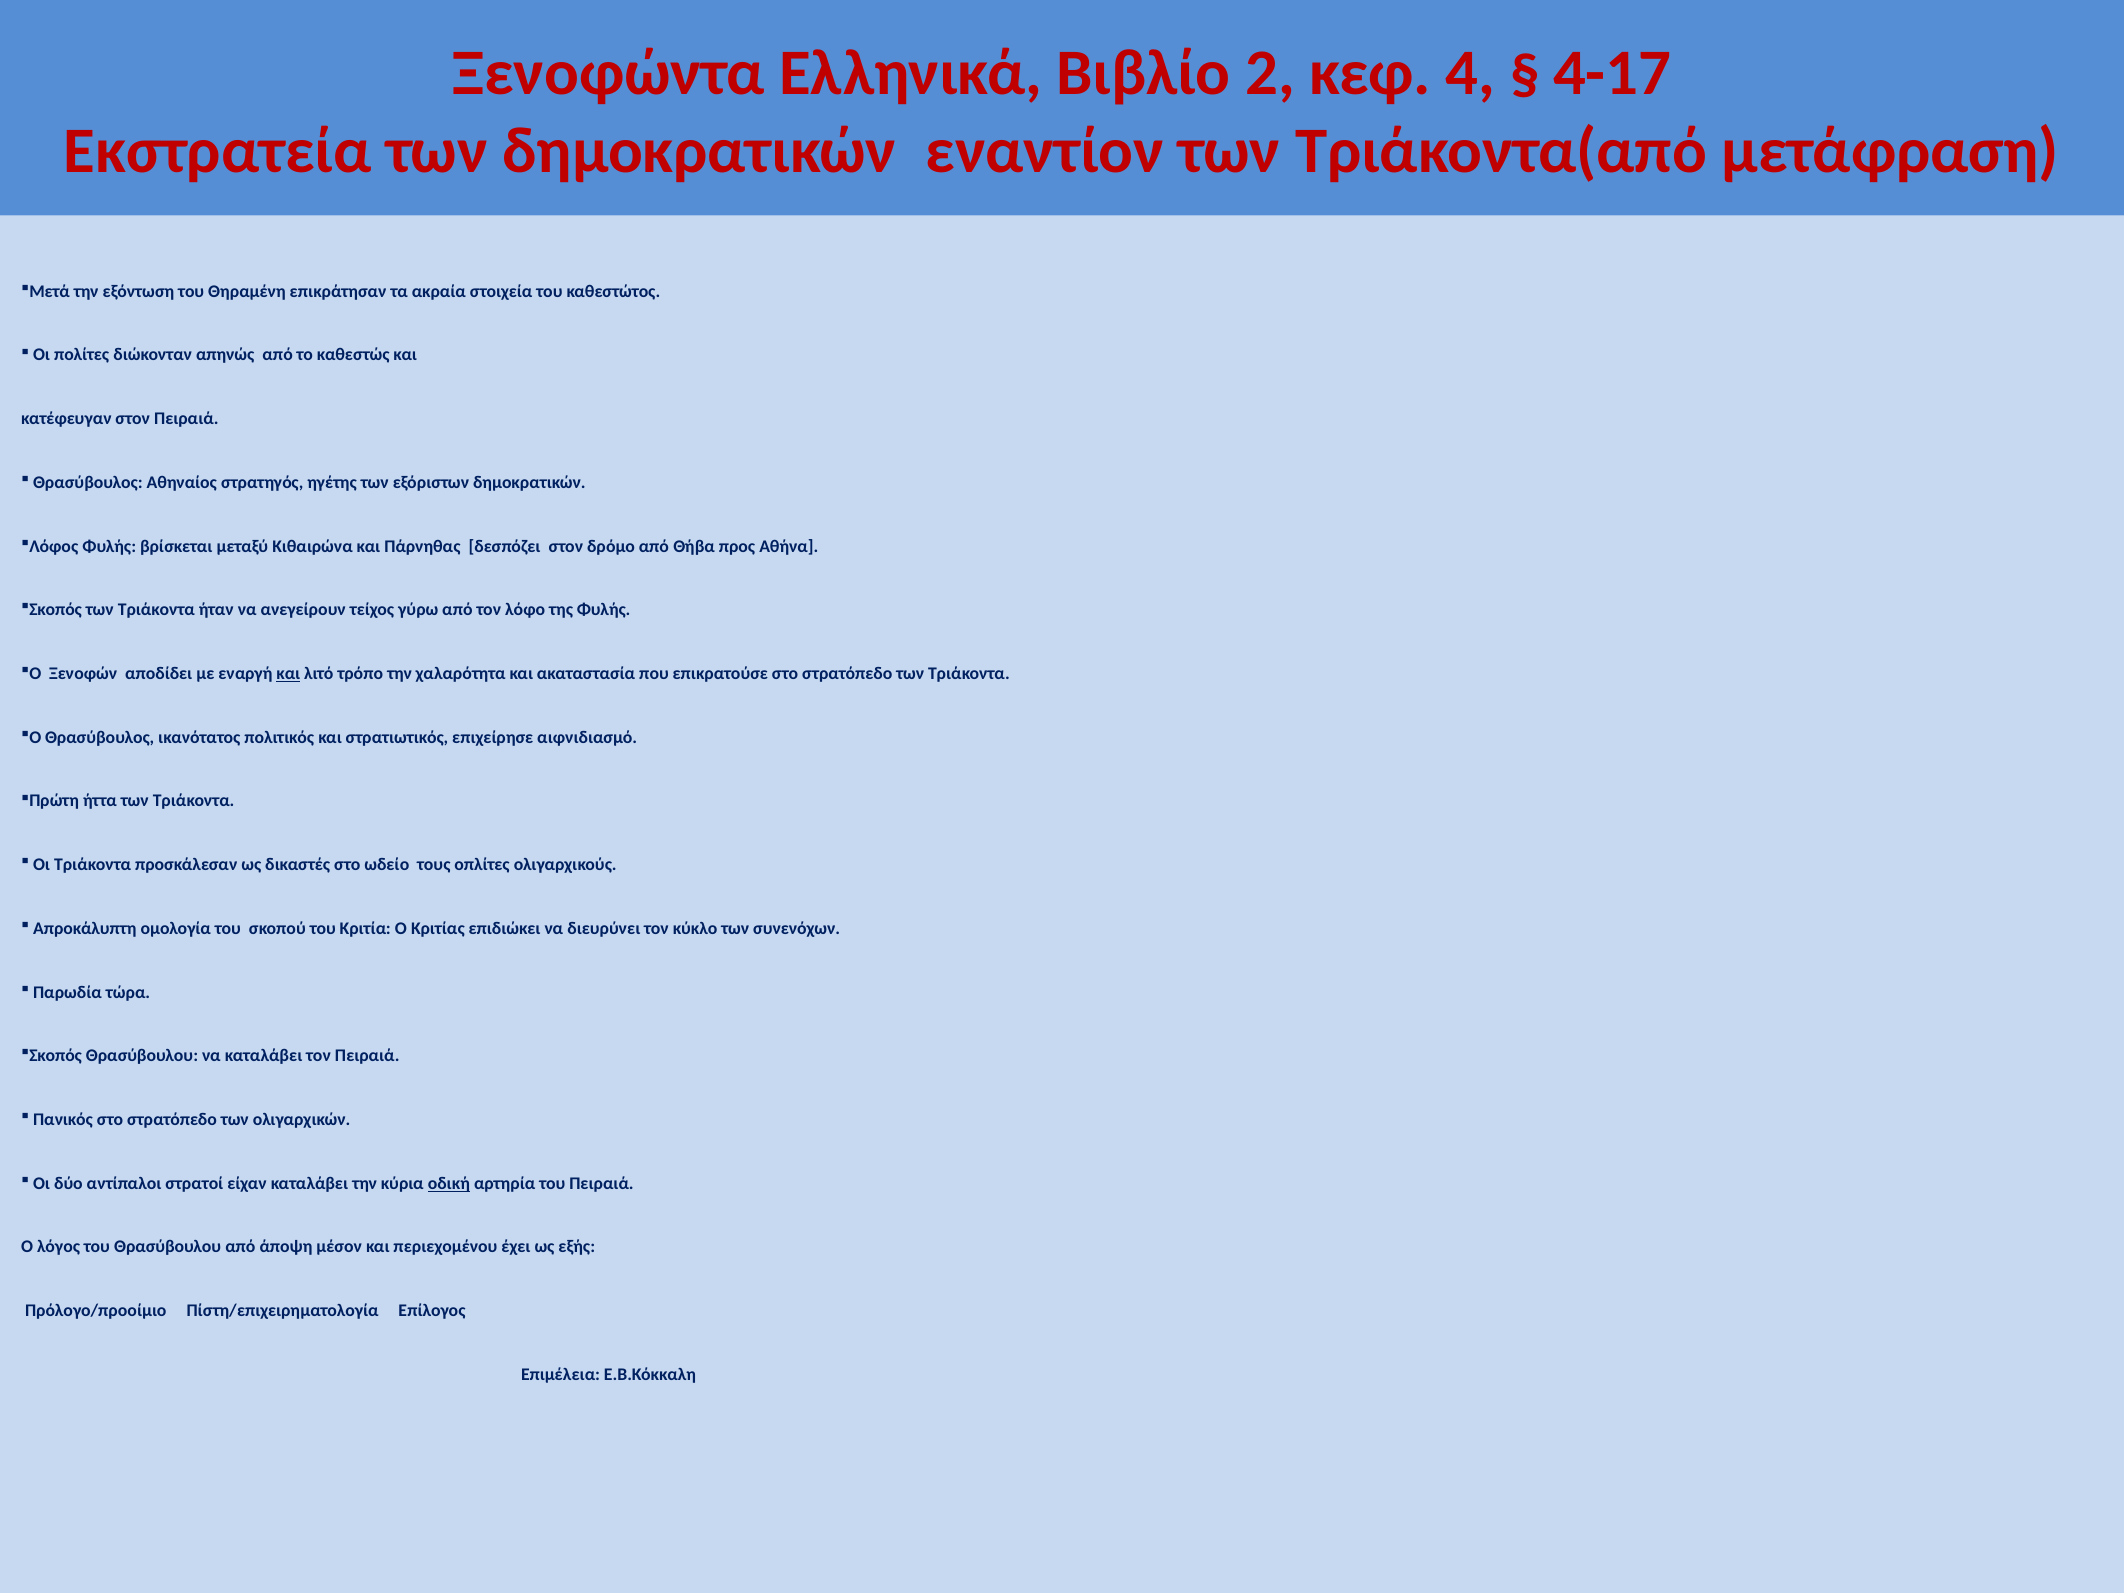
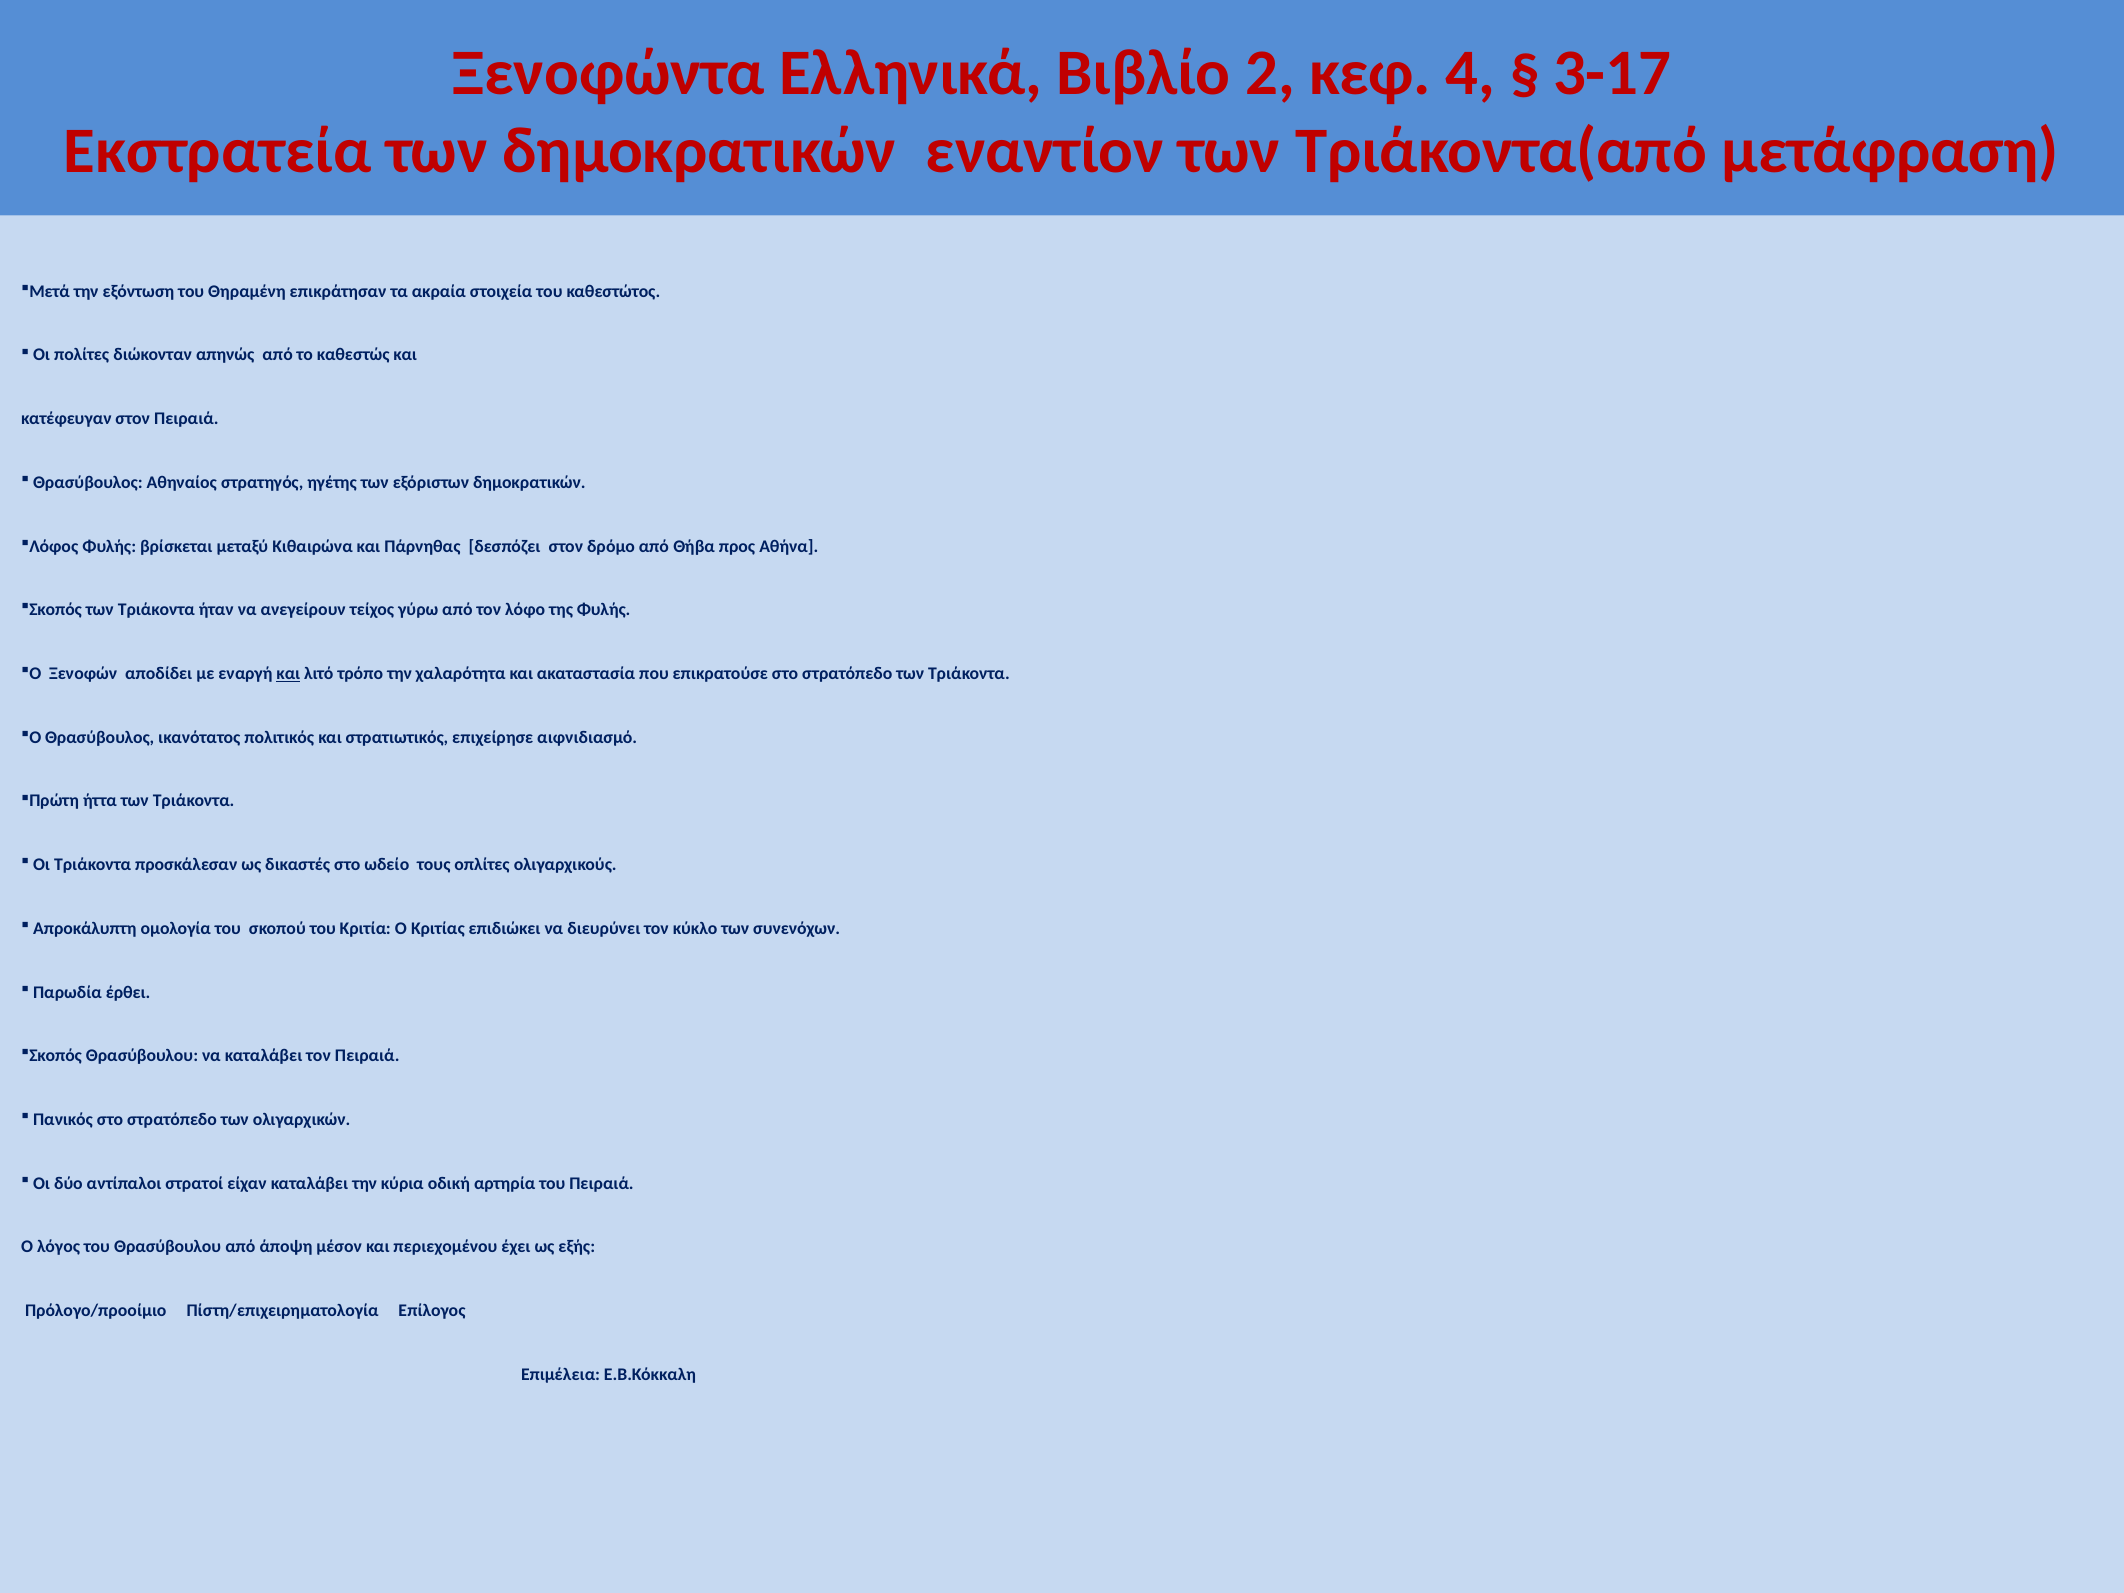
4-17: 4-17 -> 3-17 (1612, 73)
τώρα: τώρα -> έρθει (128, 992)
οδική underline: present -> none (449, 1183)
